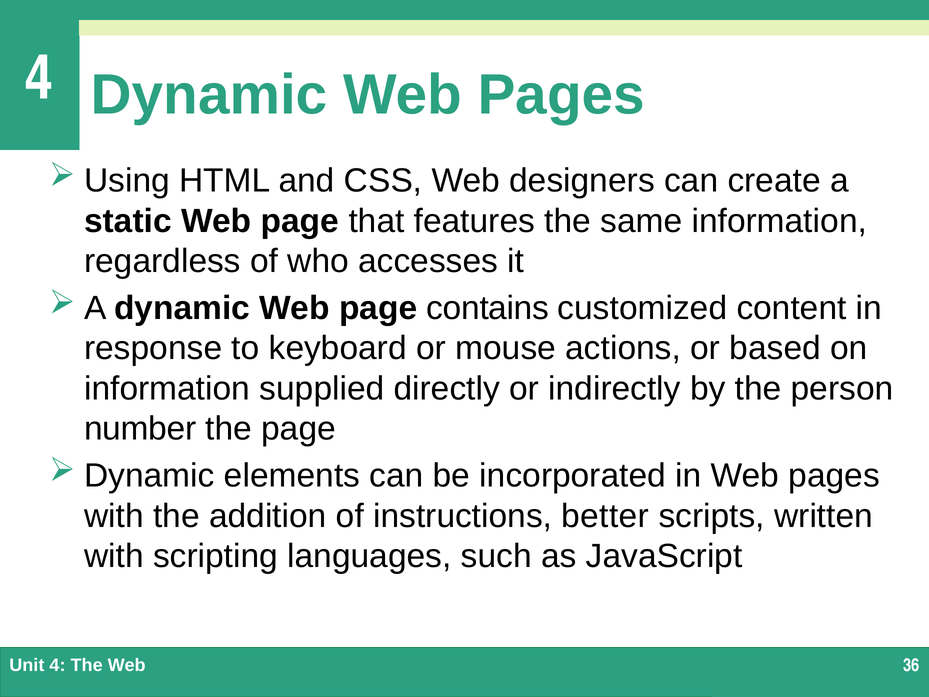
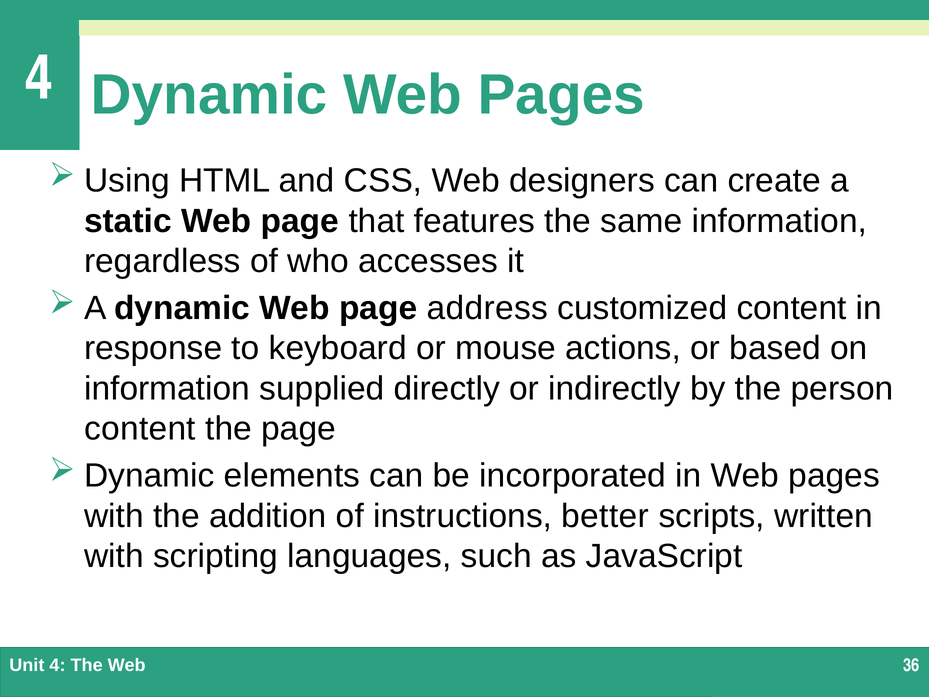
contains: contains -> address (487, 308)
number: number -> content (140, 429)
